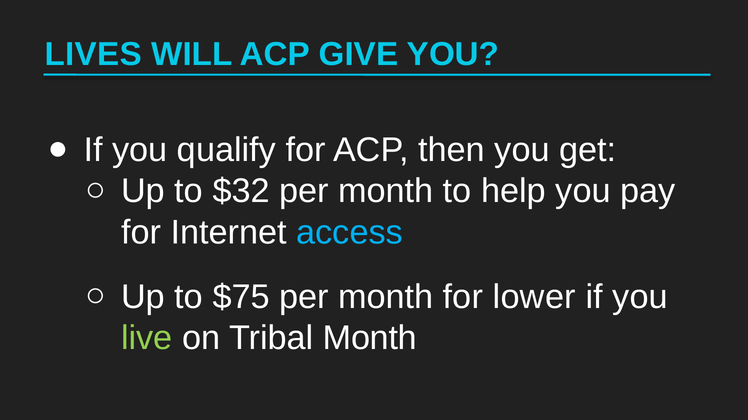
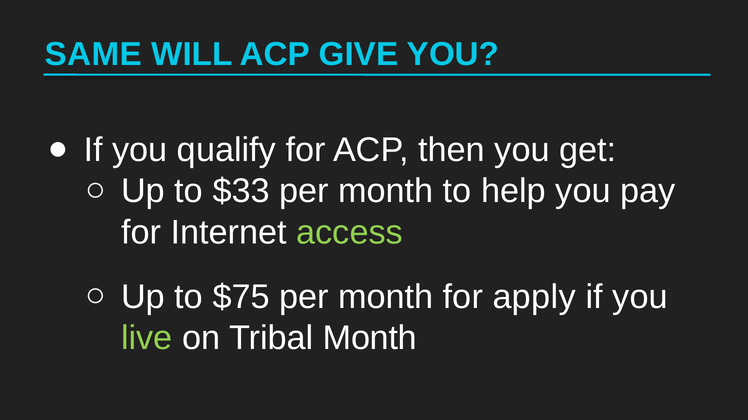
LIVES: LIVES -> SAME (93, 54)
$32: $32 -> $33 (241, 192)
access colour: light blue -> light green (350, 233)
lower: lower -> apply (534, 297)
